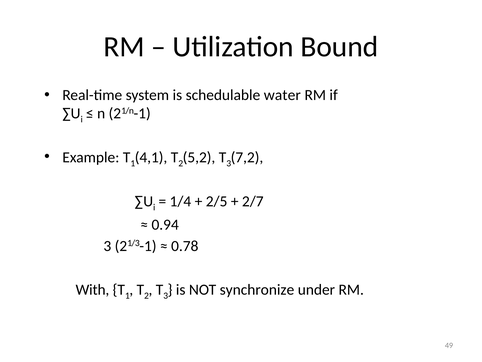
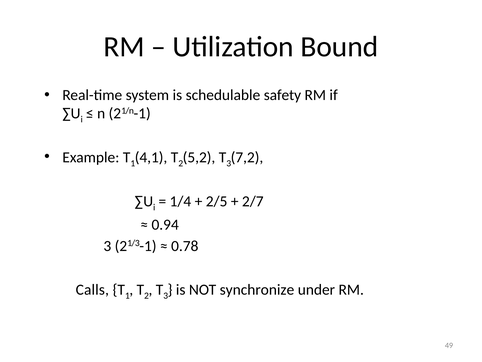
water: water -> safety (282, 95)
With: With -> Calls (92, 289)
